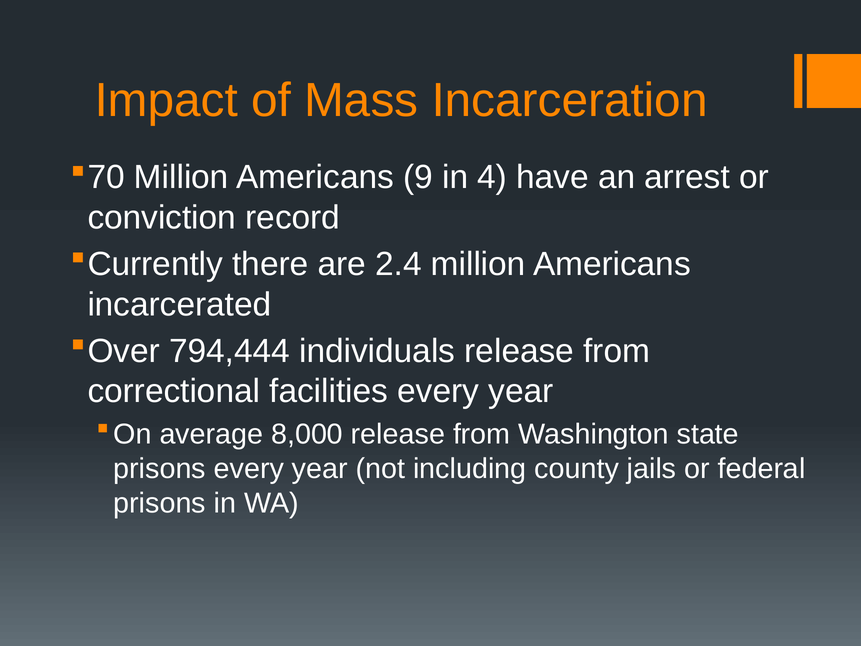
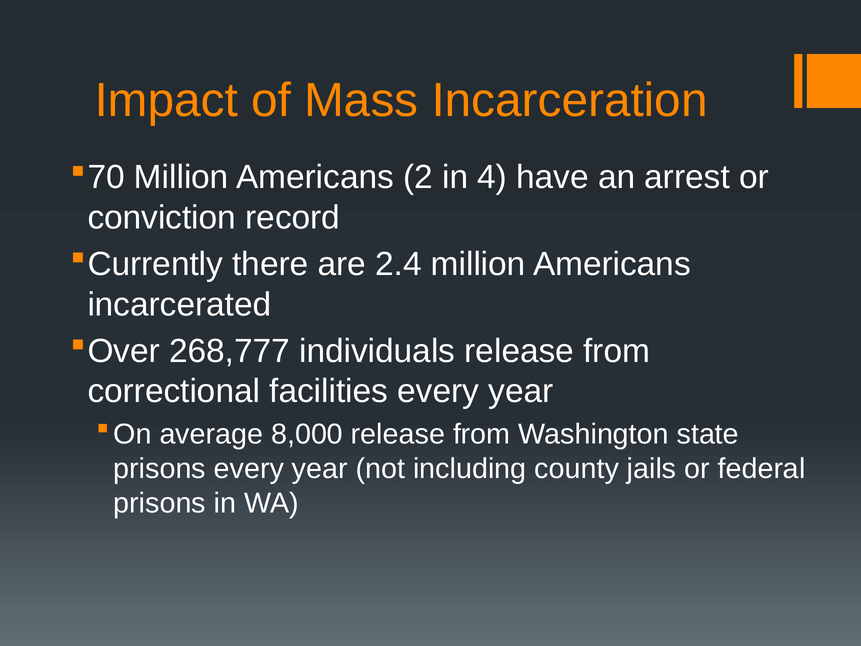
9: 9 -> 2 (418, 177)
794,444: 794,444 -> 268,777 (230, 351)
